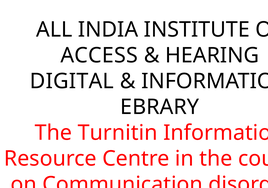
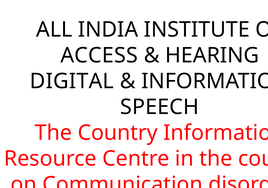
EBRARY: EBRARY -> SPEECH (160, 107)
Turnitin: Turnitin -> Country (118, 132)
